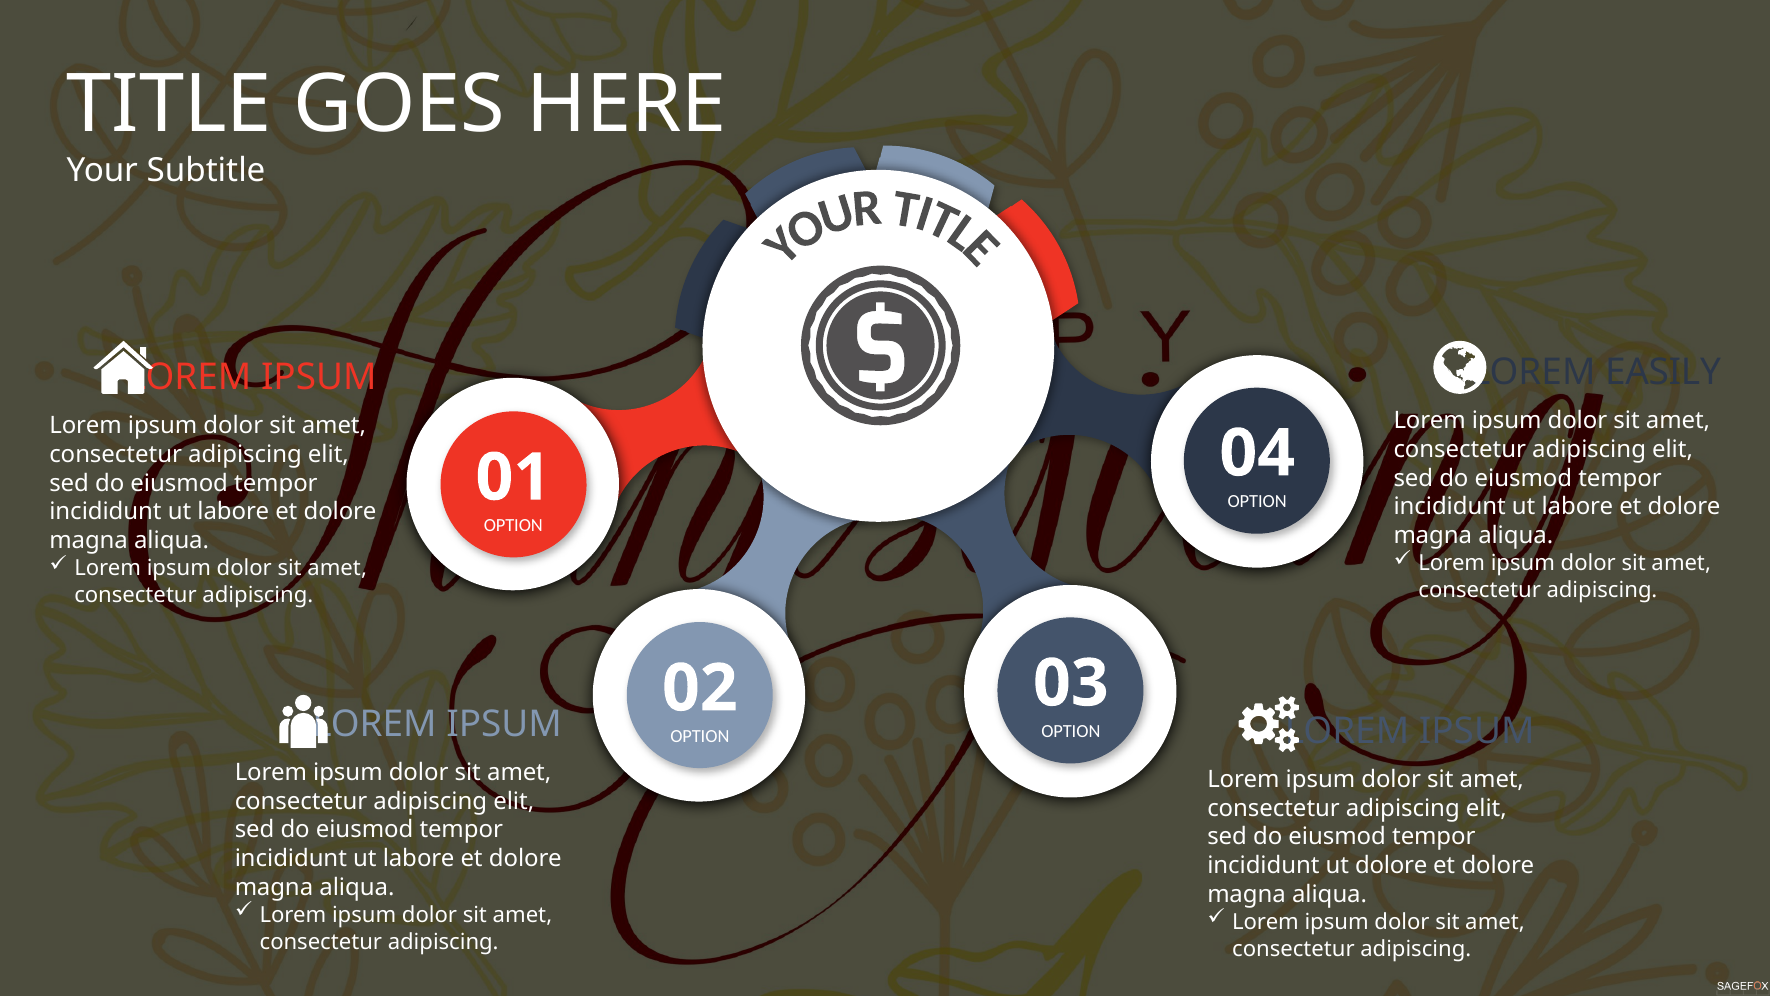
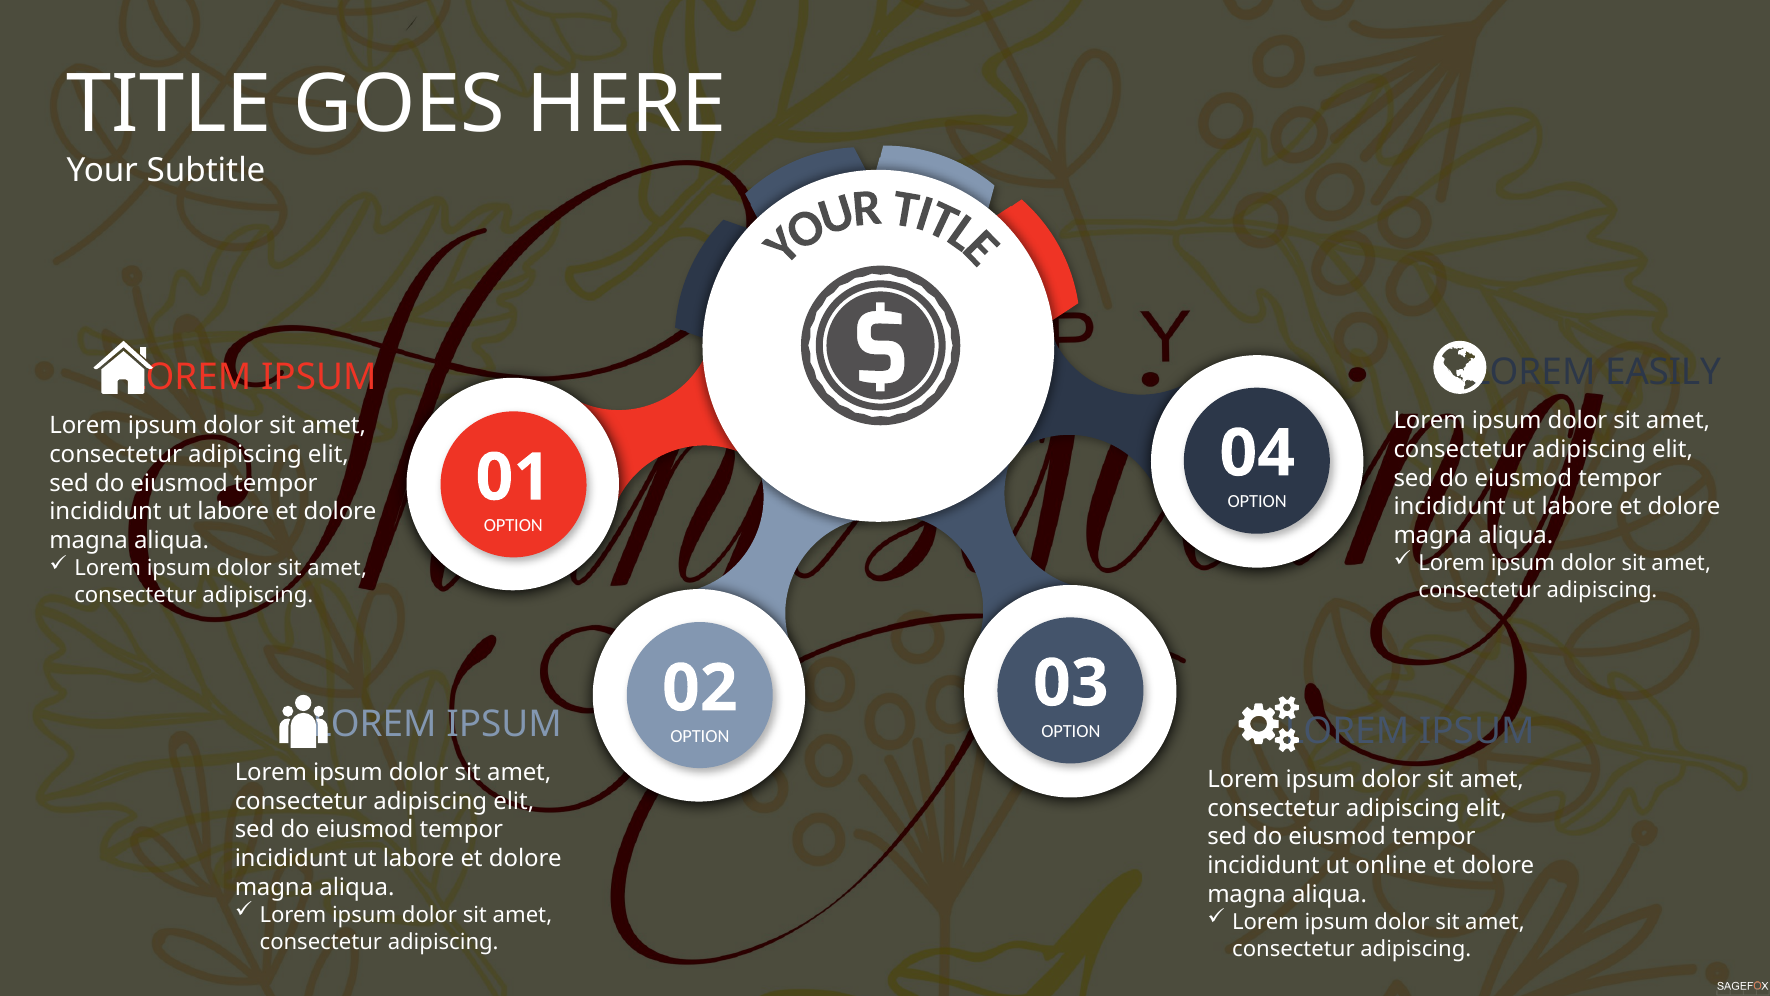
ut dolore: dolore -> online (1391, 865)
